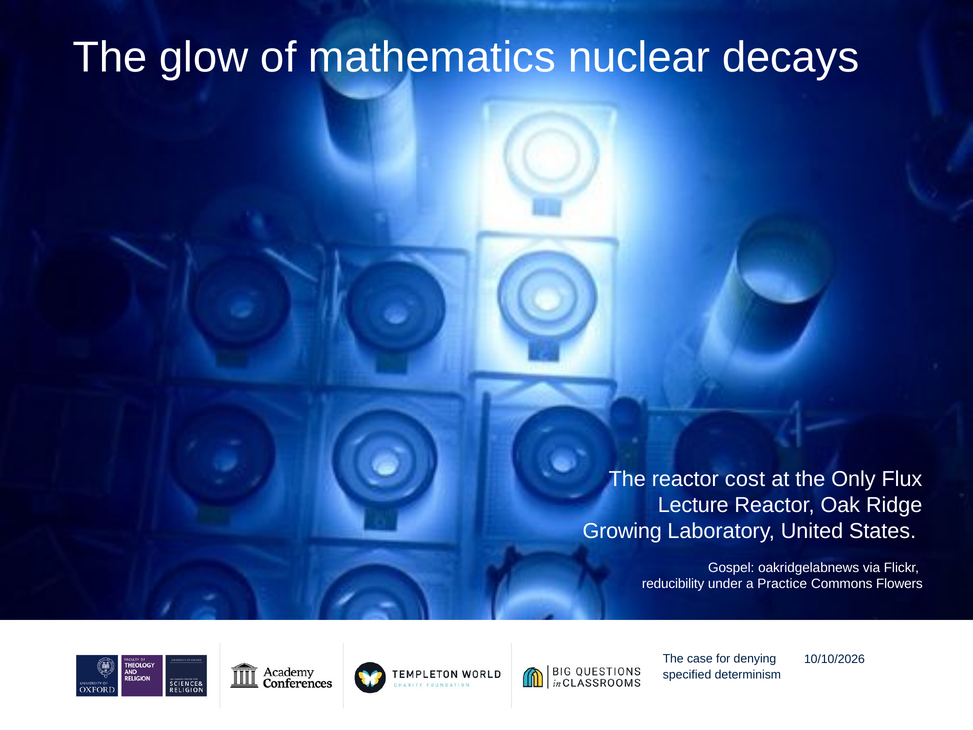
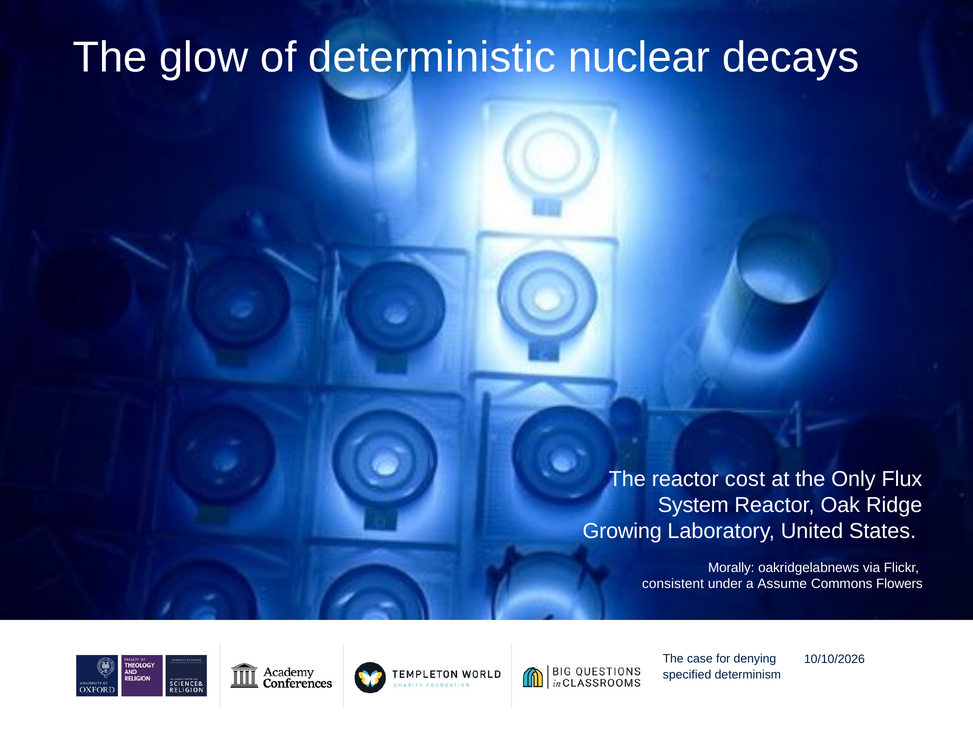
mathematics: mathematics -> deterministic (432, 58)
Lecture: Lecture -> System (693, 505)
Gospel: Gospel -> Morally (731, 568)
reducibility: reducibility -> consistent (673, 584)
Practice: Practice -> Assume (782, 584)
